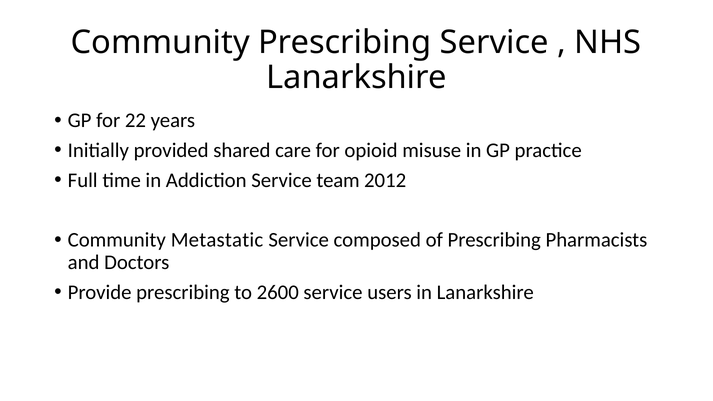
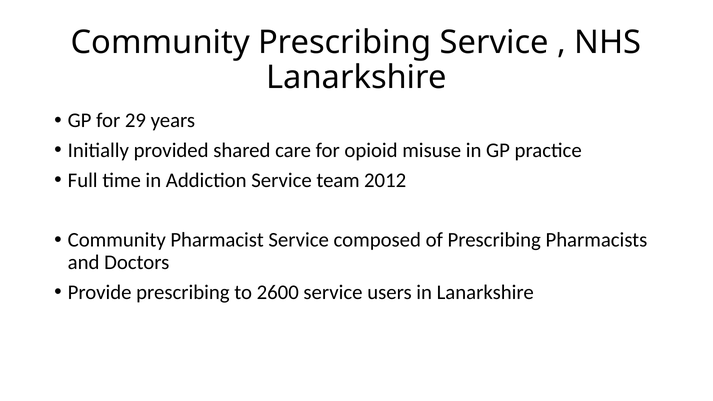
22: 22 -> 29 (135, 121)
Metastatic: Metastatic -> Pharmacist (217, 240)
